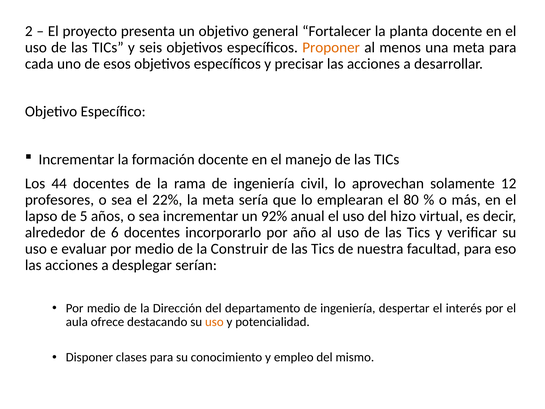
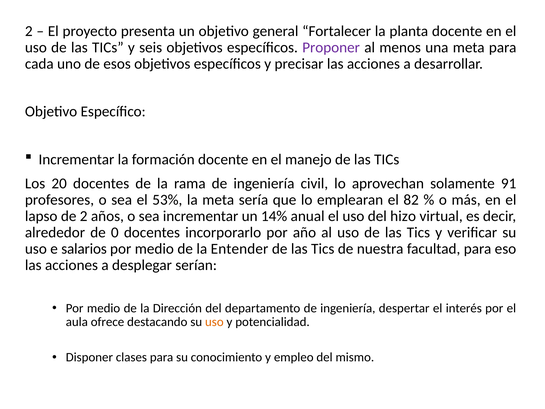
Proponer colour: orange -> purple (331, 47)
44: 44 -> 20 (59, 183)
12: 12 -> 91 (509, 183)
22%: 22% -> 53% (167, 200)
80: 80 -> 82 (411, 200)
de 5: 5 -> 2 (84, 216)
92%: 92% -> 14% (274, 216)
6: 6 -> 0 (115, 232)
evaluar: evaluar -> salarios (84, 249)
Construir: Construir -> Entender (240, 249)
